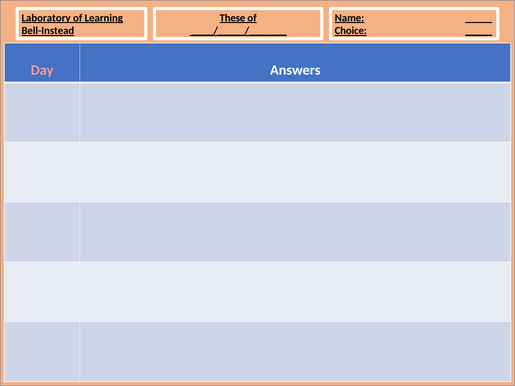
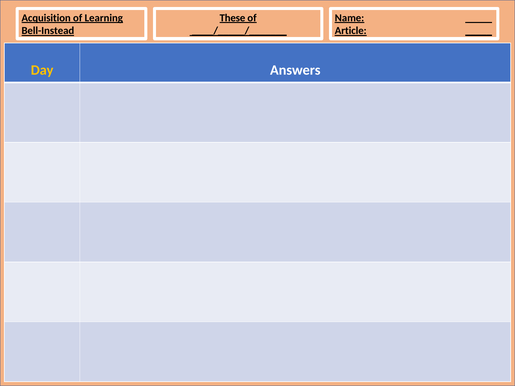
Laboratory: Laboratory -> Acquisition (46, 18)
Choice: Choice -> Article (351, 31)
Day colour: pink -> yellow (42, 70)
